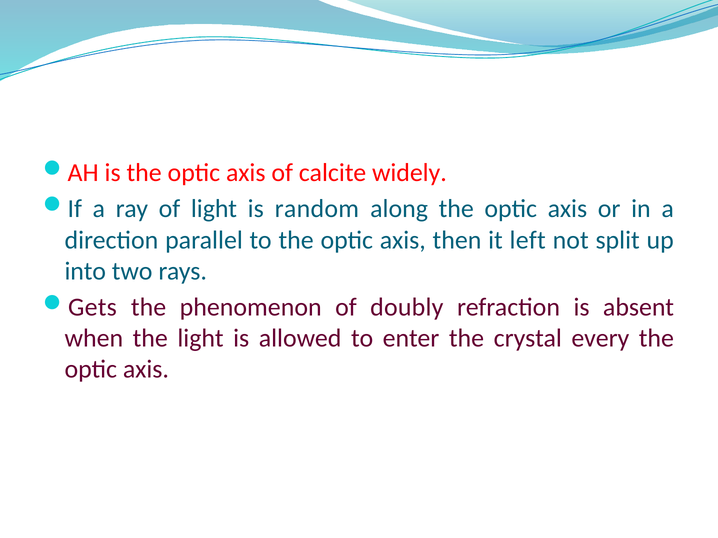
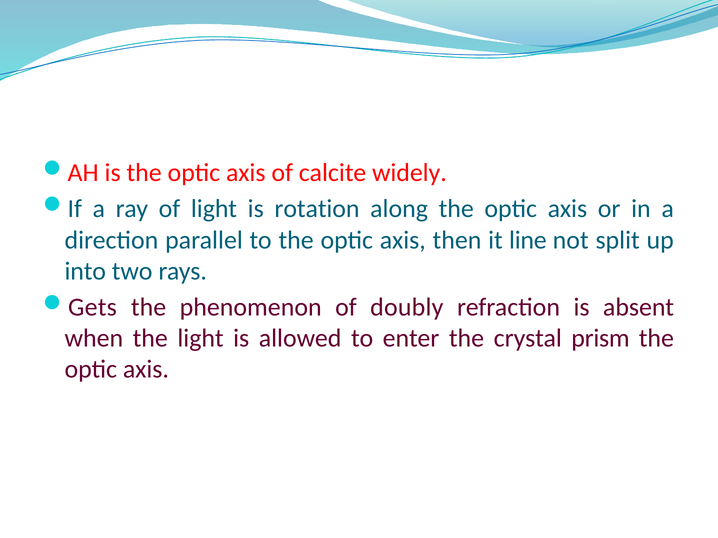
random: random -> rotation (317, 209)
left: left -> line (528, 240)
every: every -> prism (600, 339)
